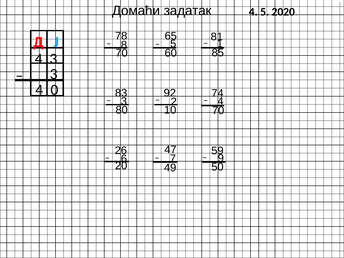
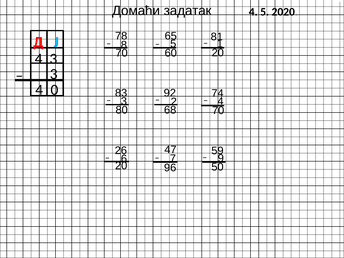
60 85: 85 -> 20 (218, 53)
10: 10 -> 68 (170, 110)
49: 49 -> 96 (170, 168)
